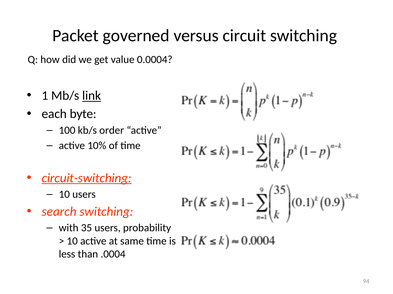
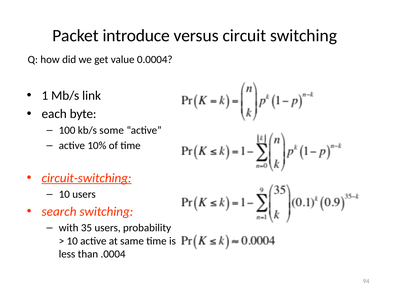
governed: governed -> introduce (136, 36)
link underline: present -> none (92, 96)
order: order -> some (112, 131)
